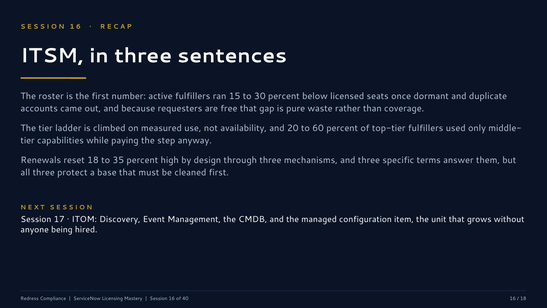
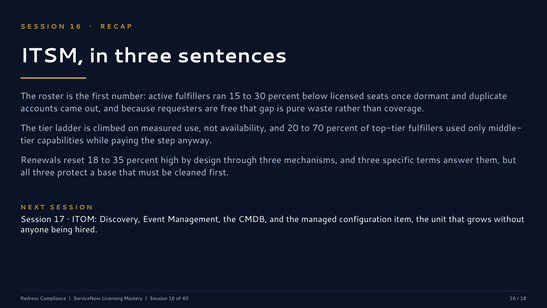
60: 60 -> 70 (318, 128)
